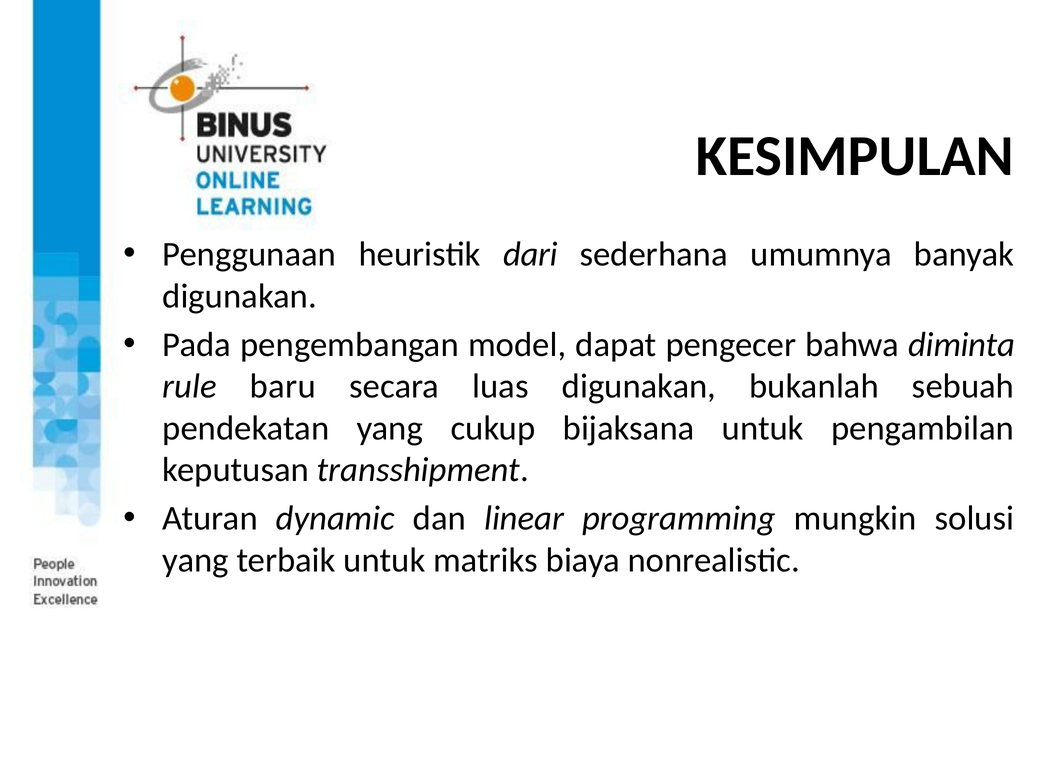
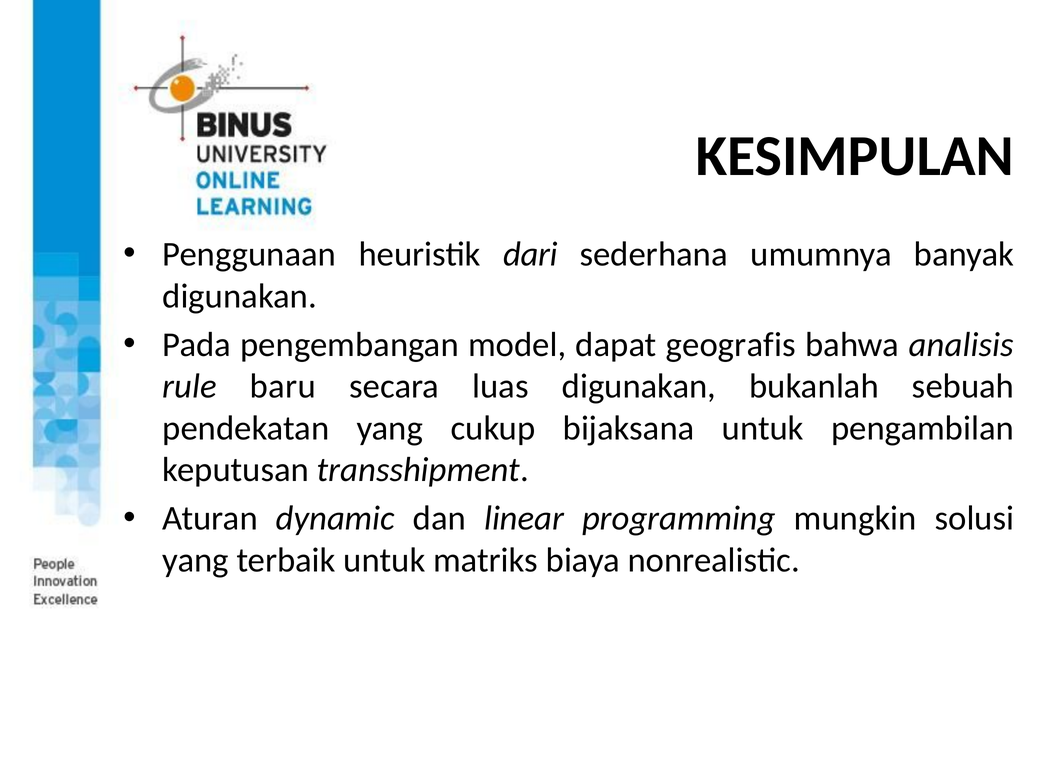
pengecer: pengecer -> geografis (731, 345)
diminta: diminta -> analisis (961, 345)
